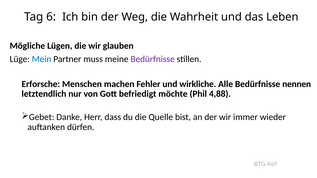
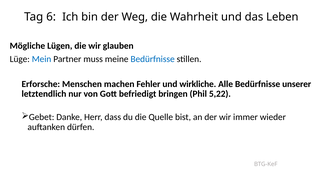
Bedürfnisse colour: purple -> blue (153, 59)
nennen: nennen -> unserer (297, 84)
möchte: möchte -> bringen (173, 94)
4,88: 4,88 -> 5,22 (220, 94)
